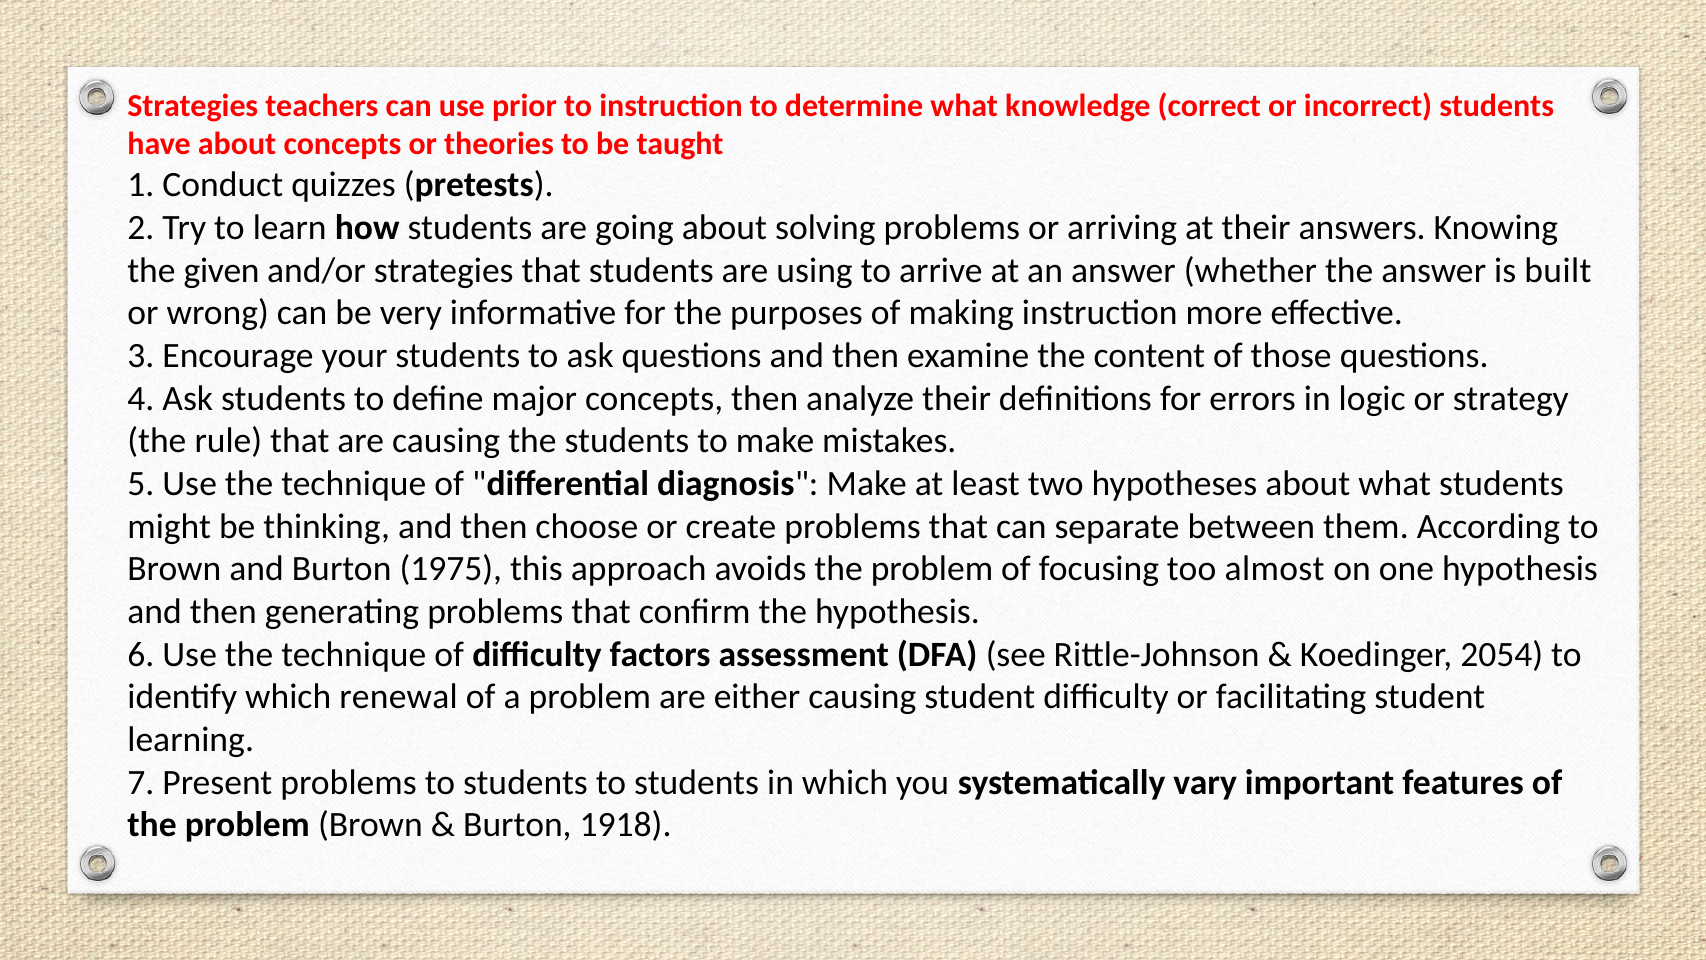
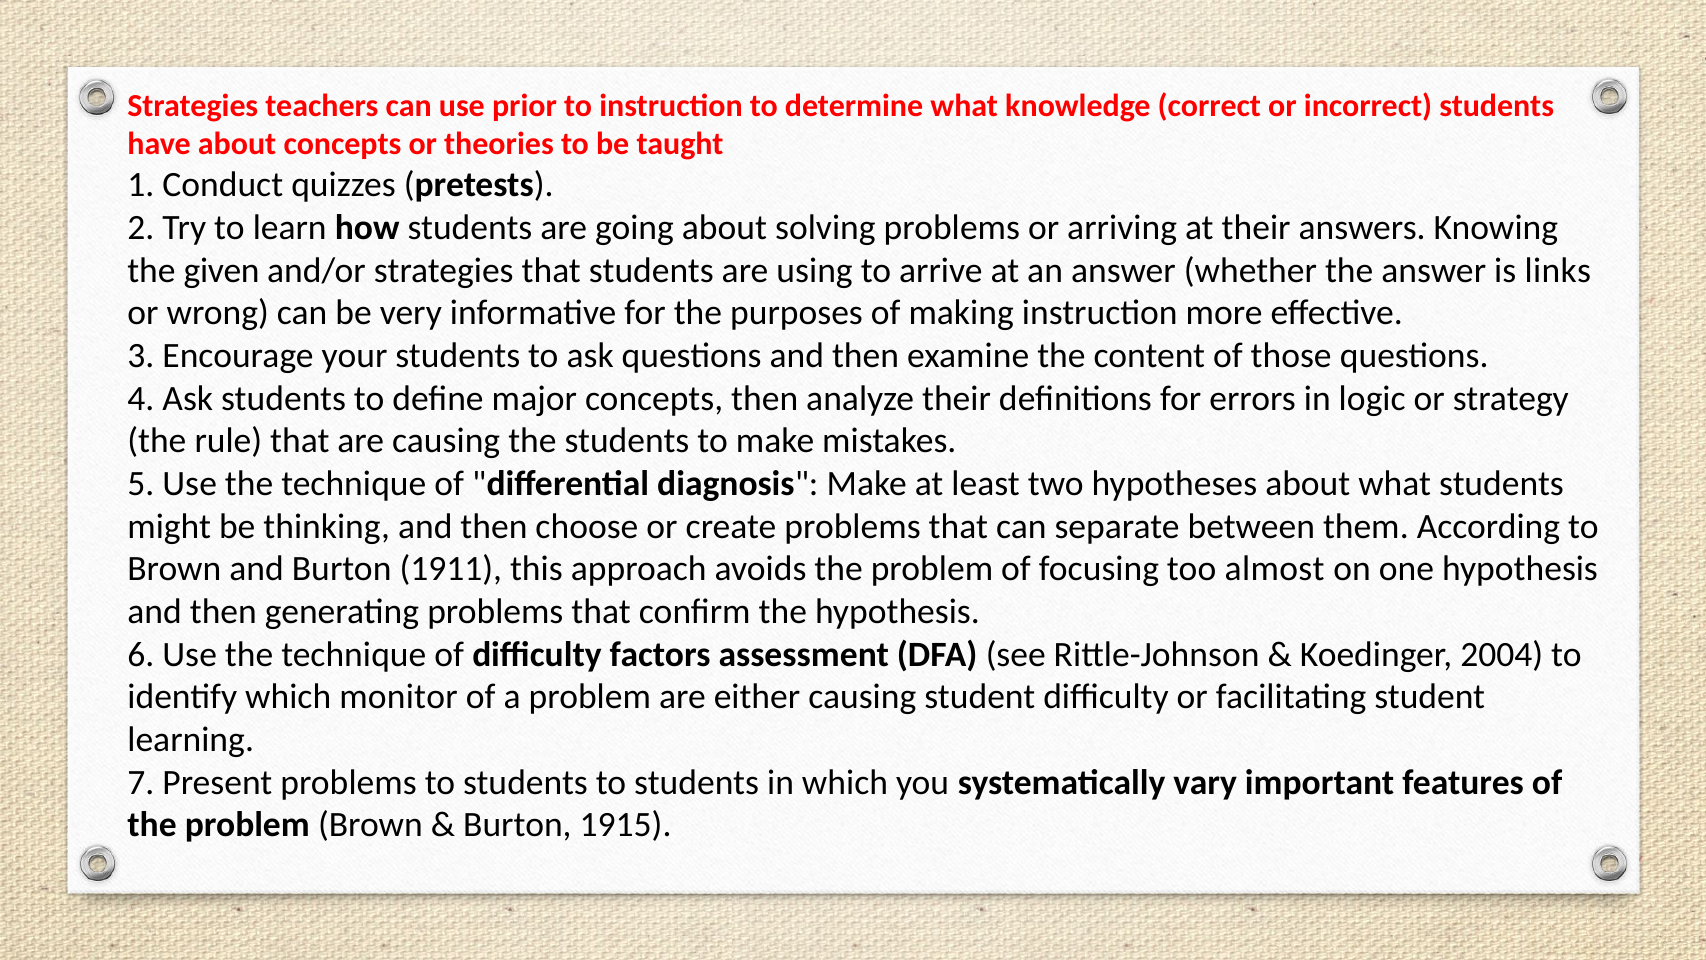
built: built -> links (1558, 270)
1975: 1975 -> 1911 (451, 569)
2054: 2054 -> 2004 (1502, 654)
renewal: renewal -> monitor (399, 697)
1918: 1918 -> 1915 (626, 825)
